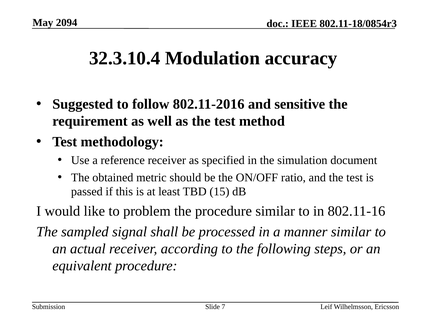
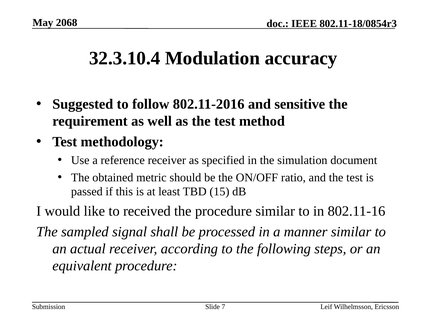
2094: 2094 -> 2068 (67, 23)
problem: problem -> received (147, 211)
